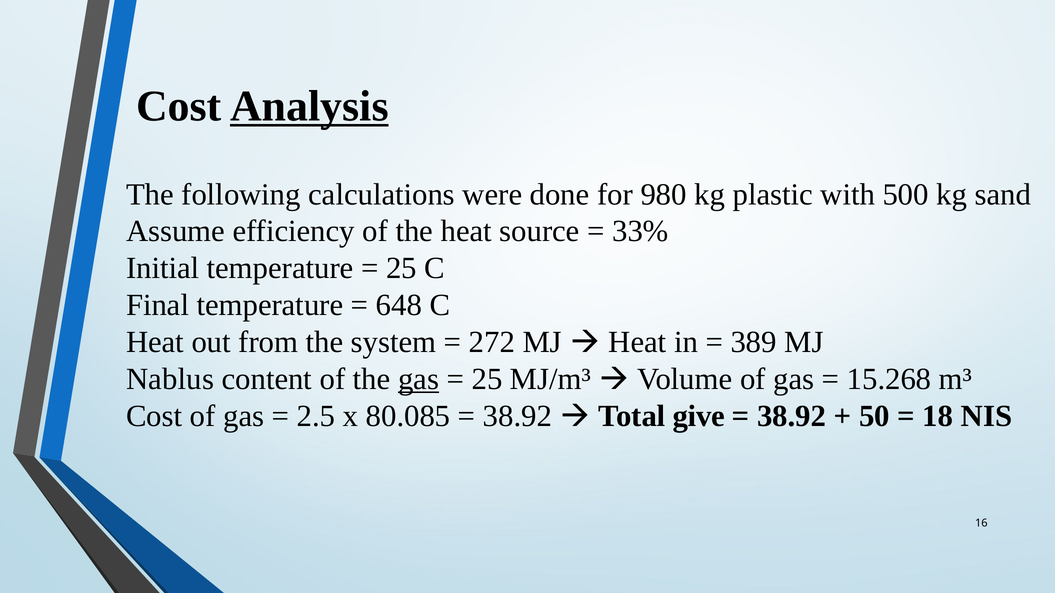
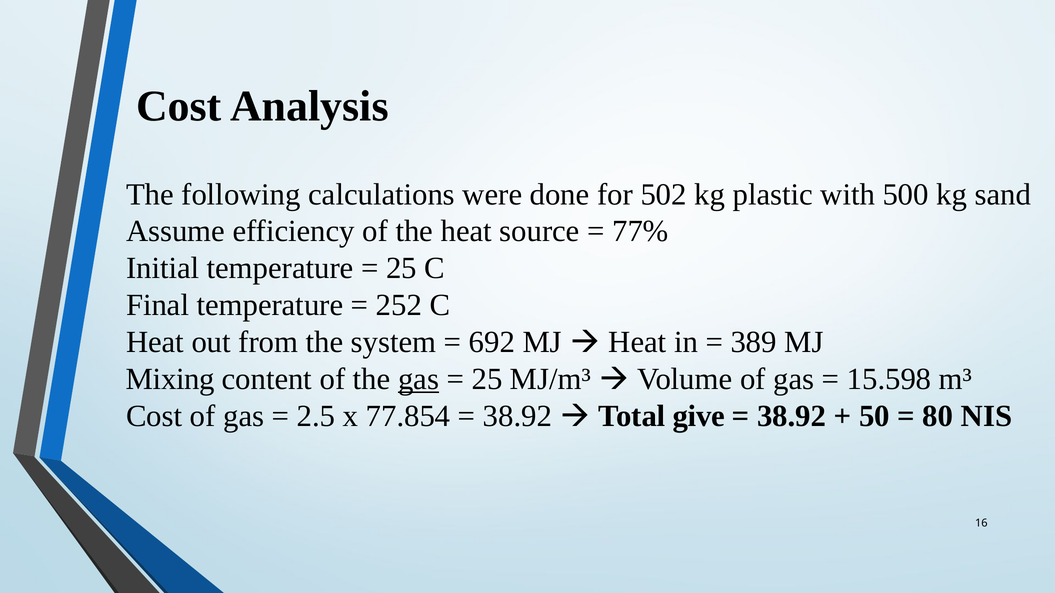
Analysis underline: present -> none (309, 107)
980: 980 -> 502 (664, 195)
33%: 33% -> 77% (640, 231)
648: 648 -> 252 (399, 305)
272: 272 -> 692 (492, 342)
Nablus: Nablus -> Mixing (170, 379)
15.268: 15.268 -> 15.598 (889, 379)
80.085: 80.085 -> 77.854 (408, 416)
18: 18 -> 80 (938, 416)
